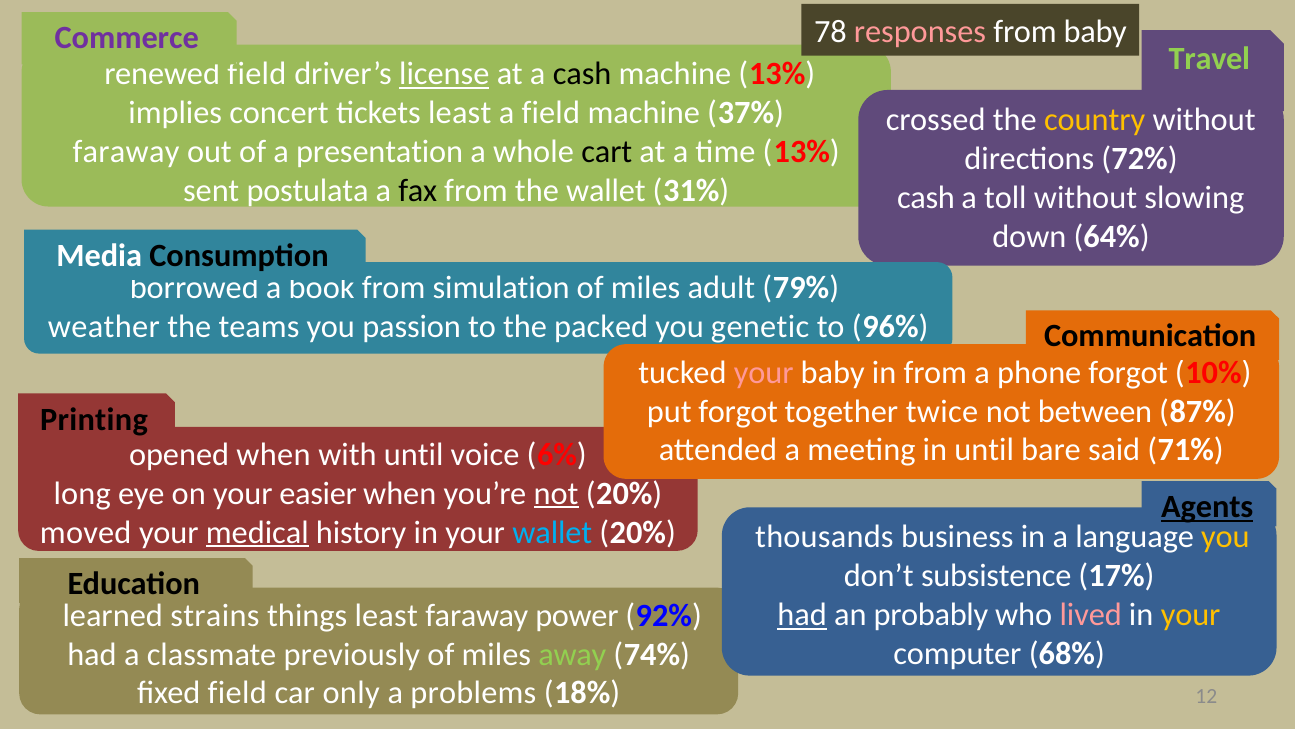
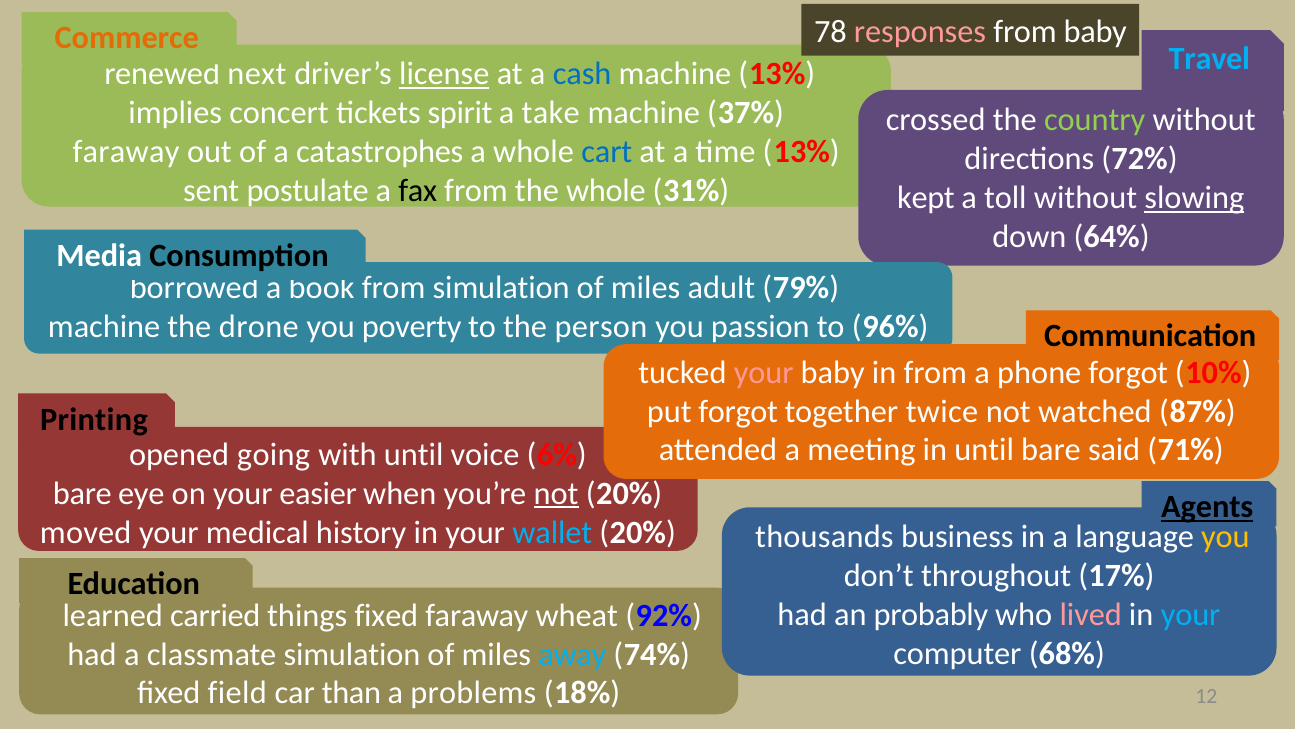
Commerce colour: purple -> orange (127, 38)
Travel colour: light green -> light blue (1209, 59)
renewed field: field -> next (257, 74)
cash colour: black -> blue (582, 74)
tickets least: least -> spirit (460, 113)
a field: field -> take (551, 113)
country colour: yellow -> light green (1095, 120)
presentation: presentation -> catastrophes (380, 152)
cart colour: black -> blue (607, 152)
postulata: postulata -> postulate (308, 191)
the wallet: wallet -> whole (606, 191)
cash: cash -> kept (926, 198)
slowing underline: none -> present (1194, 198)
weather: weather -> machine (104, 327)
teams: teams -> drone (259, 327)
passion: passion -> poverty (412, 327)
packed: packed -> person (601, 327)
genetic: genetic -> passion (760, 327)
between: between -> watched (1095, 411)
opened when: when -> going (274, 454)
long: long -> bare (82, 493)
medical underline: present -> none (257, 532)
subsistence: subsistence -> throughout (996, 576)
had underline: present -> none (802, 615)
your colour: yellow -> light blue (1191, 615)
strains: strains -> carried (215, 615)
things least: least -> fixed (386, 615)
power: power -> wheat (577, 615)
classmate previously: previously -> simulation (352, 654)
away colour: light green -> light blue (572, 654)
only: only -> than (351, 693)
